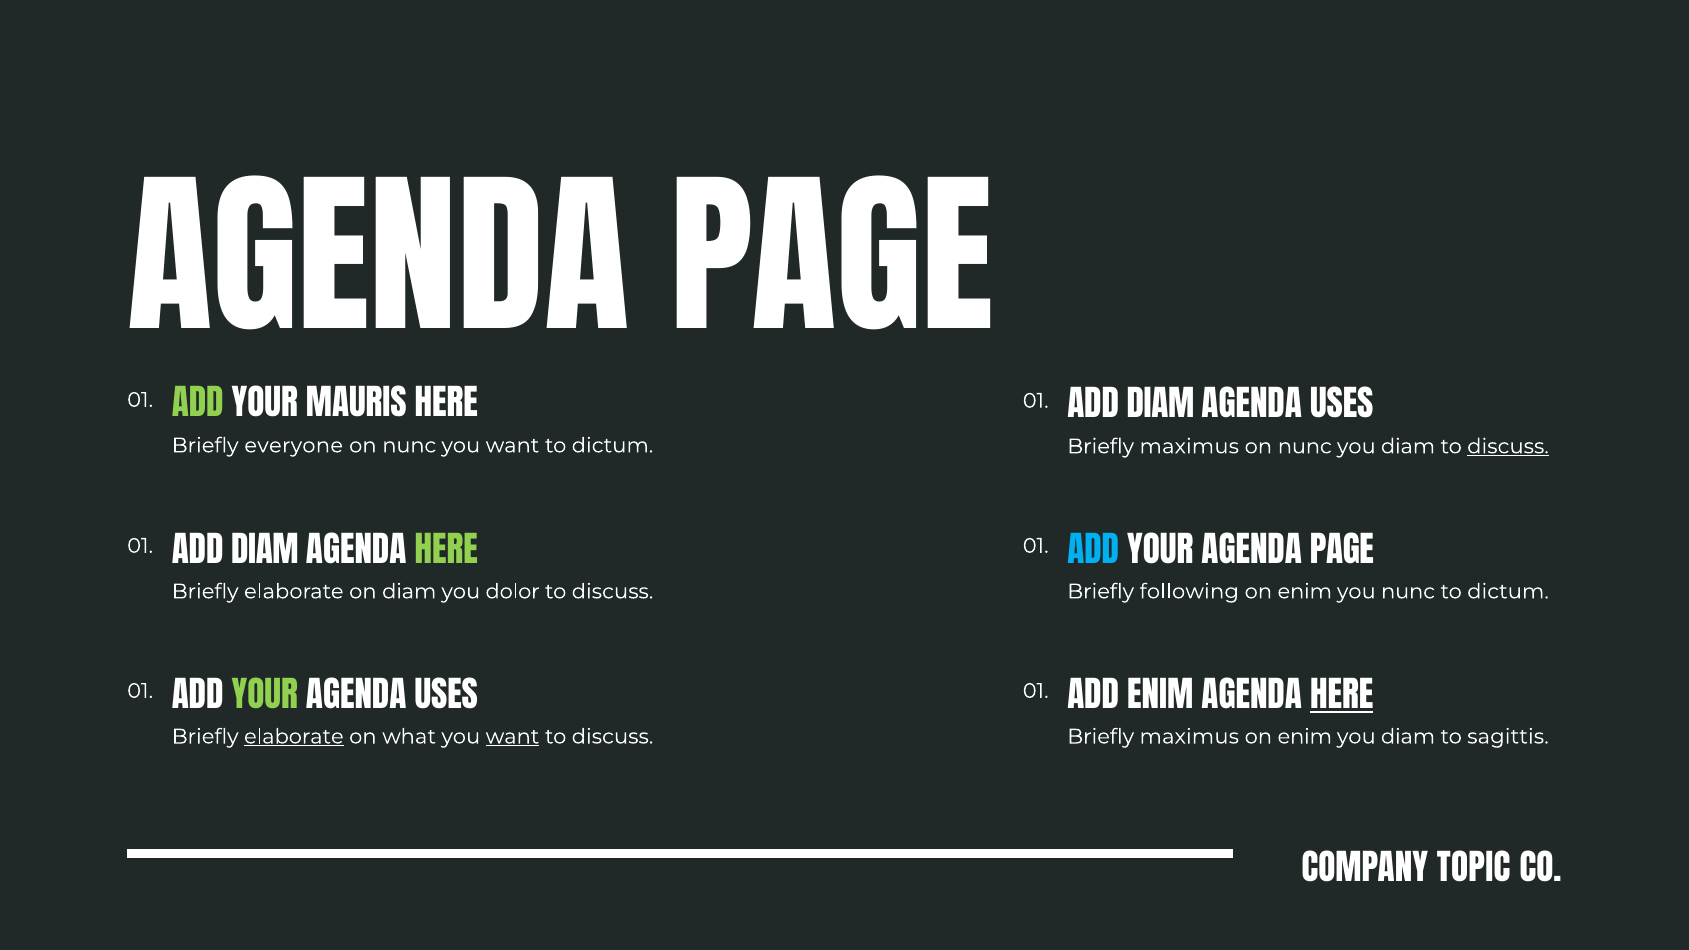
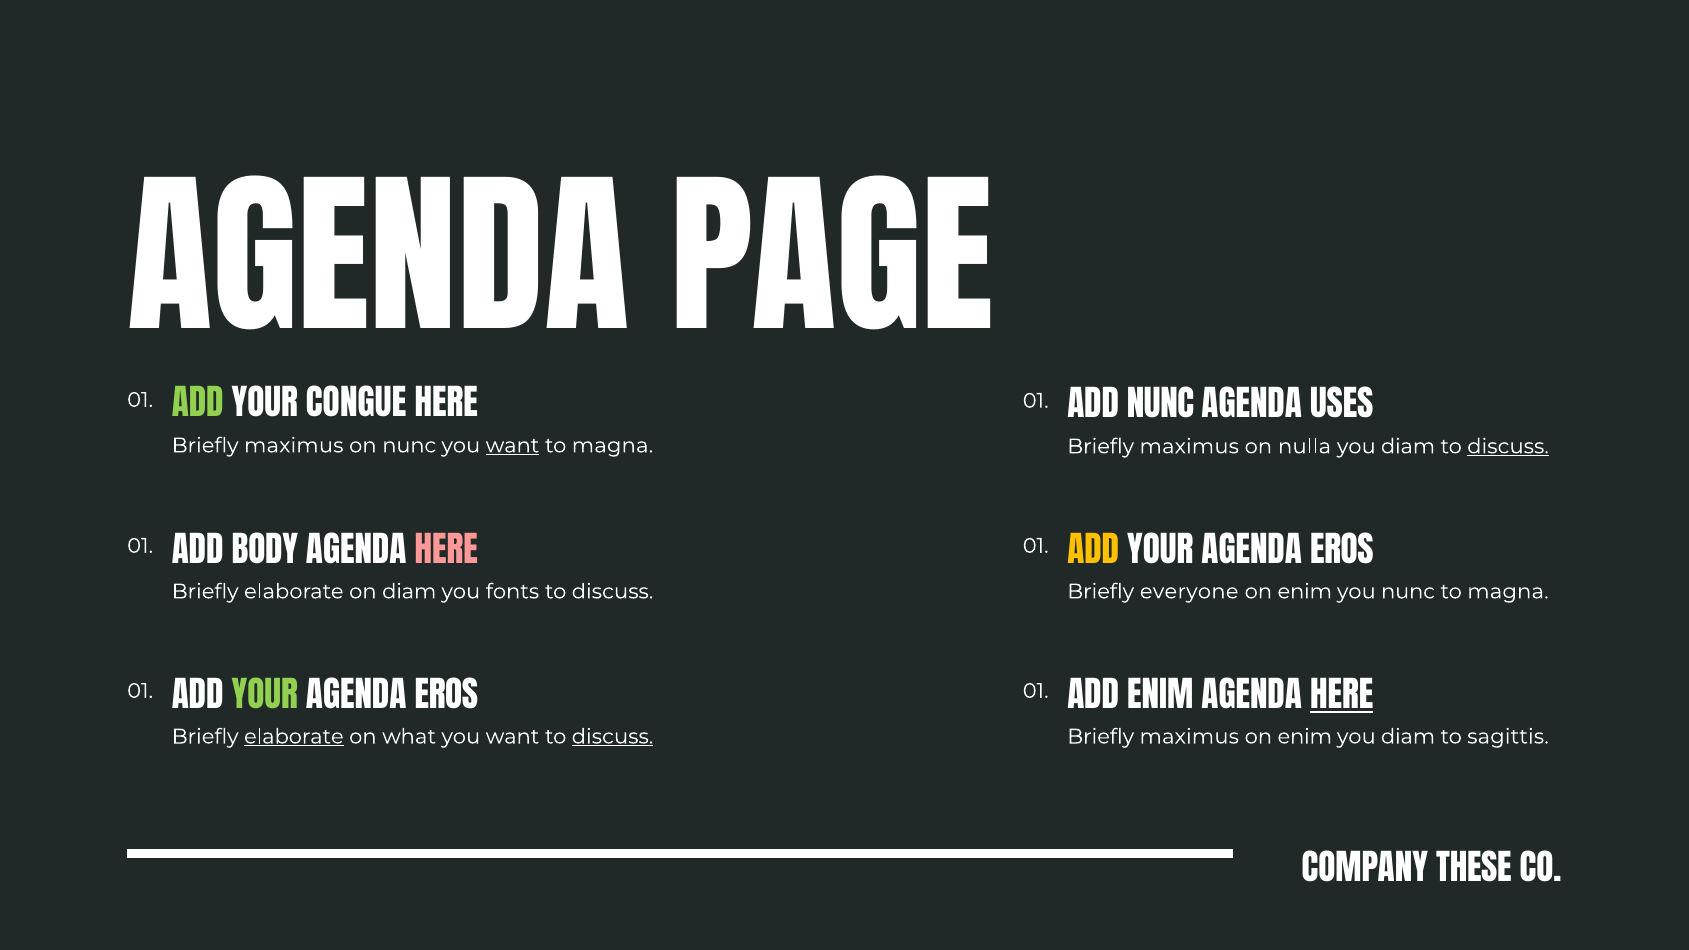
MAURIS: MAURIS -> CONGUE (356, 405)
DIAM: DIAM -> NUNC (1160, 406)
everyone: everyone -> maximus (294, 446)
want underline: none -> present (513, 446)
dictum: dictum -> magna (612, 446)
nunc: nunc -> nulla (1305, 446)
DIAM: DIAM -> BODY (265, 551)
HERE colour: light green -> pink (446, 551)
ADD colour: light blue -> yellow (1093, 551)
PAGE: PAGE -> EROS (1342, 551)
dolor: dolor -> fonts (512, 592)
following: following -> everyone (1189, 592)
dictum: dictum -> magna (1508, 592)
USES: USES -> EROS (446, 697)
want underline: present -> none (513, 737)
discuss underline: none -> present (613, 737)
TOPIC: TOPIC -> THESE (1474, 870)
